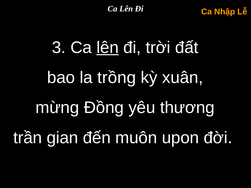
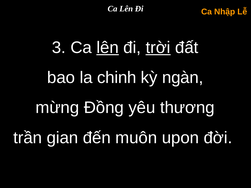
trời underline: none -> present (158, 48)
trồng: trồng -> chinh (117, 78)
xuân: xuân -> ngàn (183, 78)
